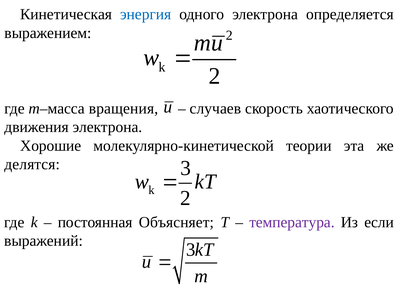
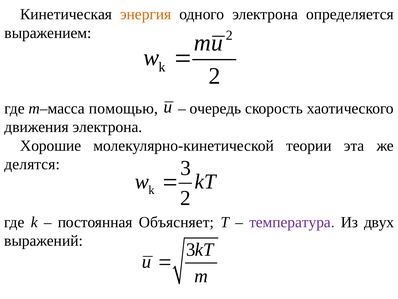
энергия colour: blue -> orange (146, 14)
вращения: вращения -> помощью (124, 108)
случаев: случаев -> очередь (215, 108)
если: если -> двух (379, 222)
